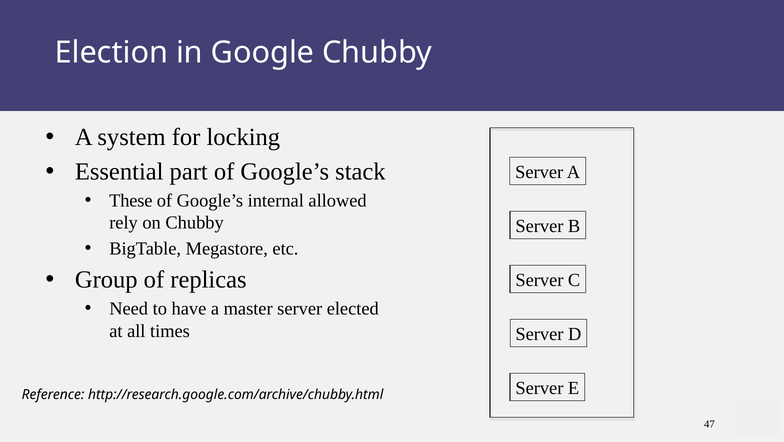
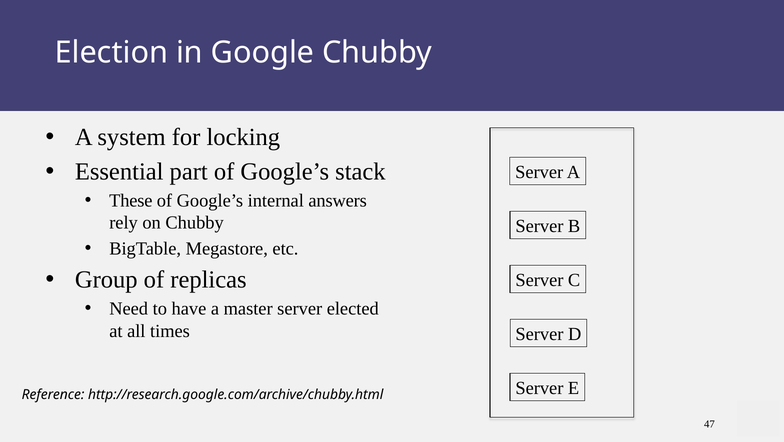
allowed: allowed -> answers (338, 201)
